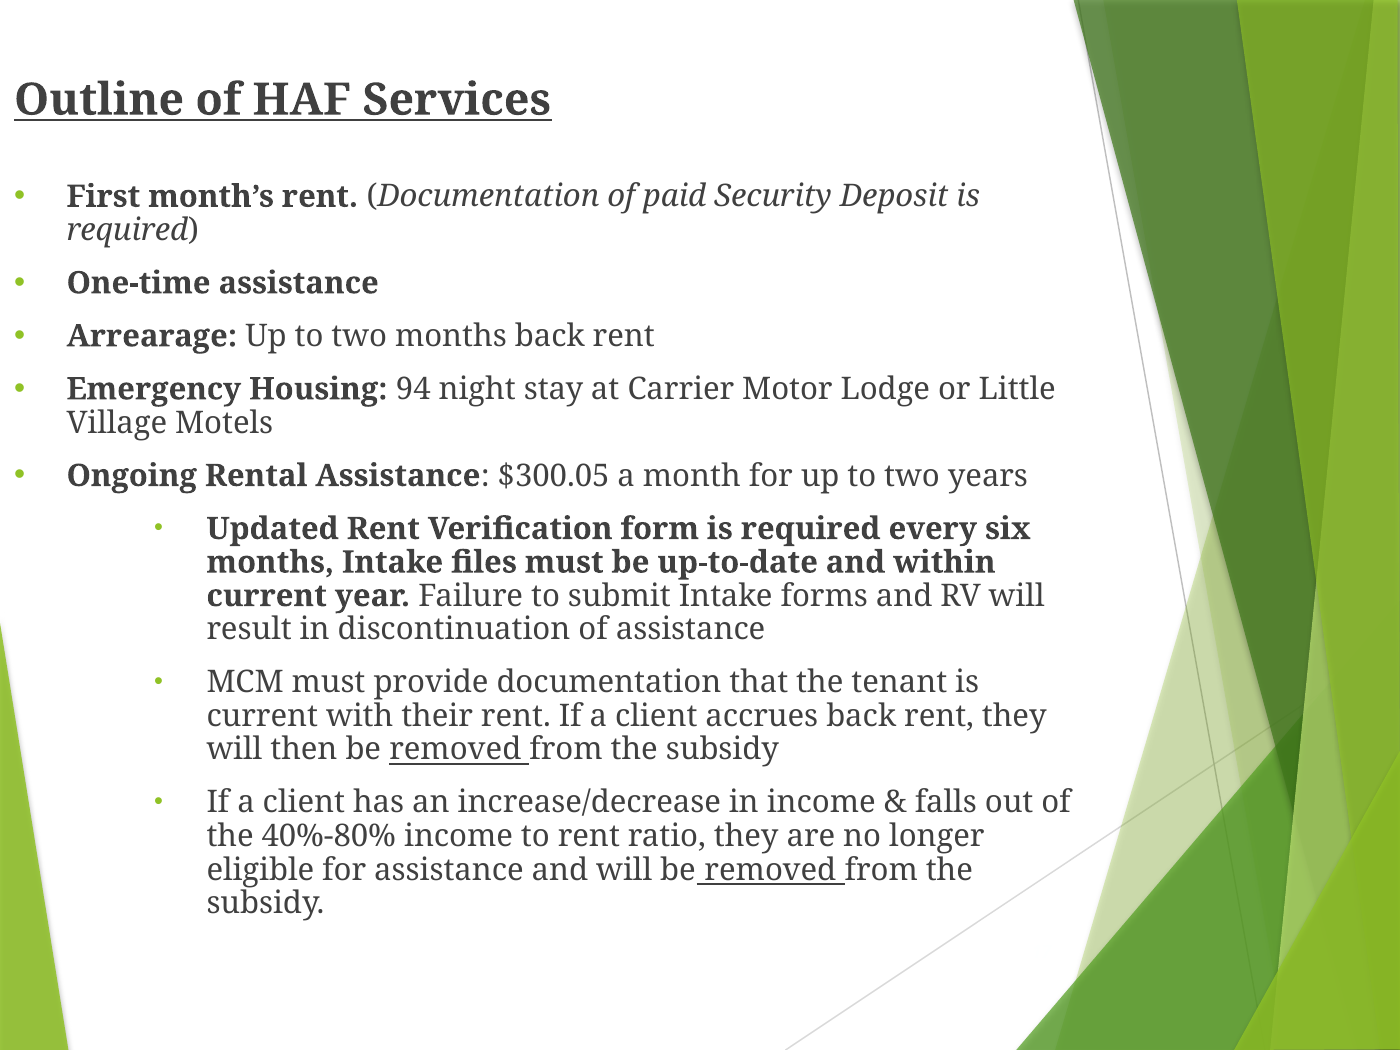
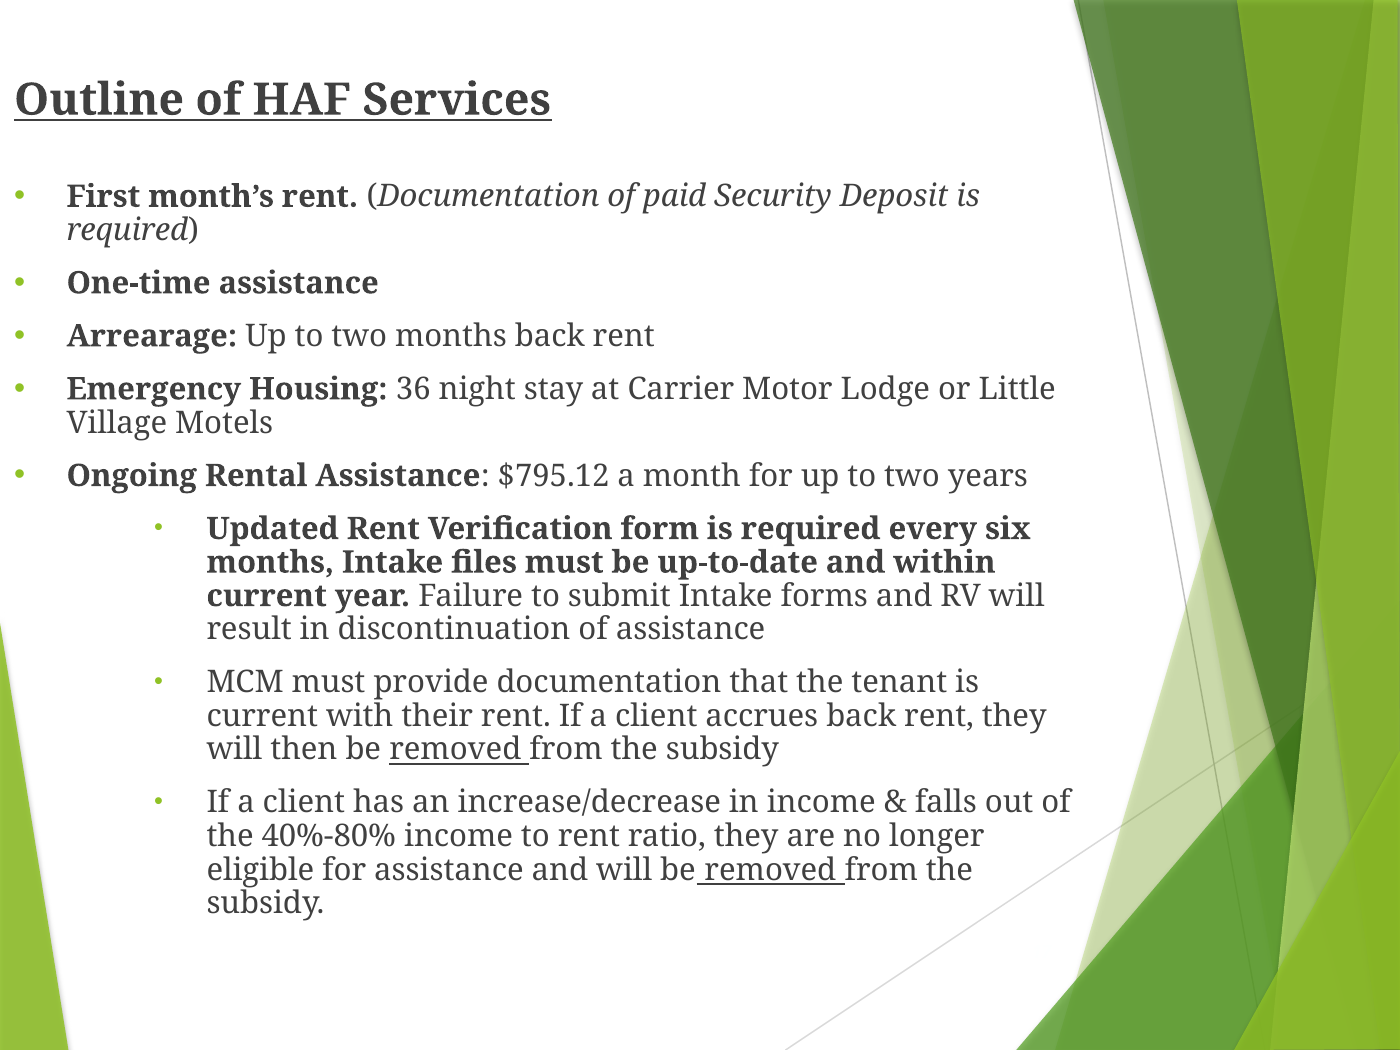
94: 94 -> 36 (413, 389)
$300.05: $300.05 -> $795.12 (554, 476)
